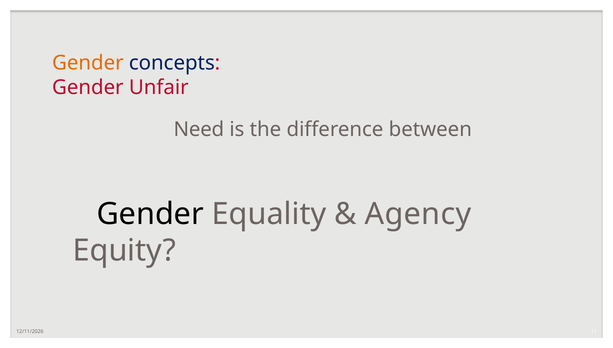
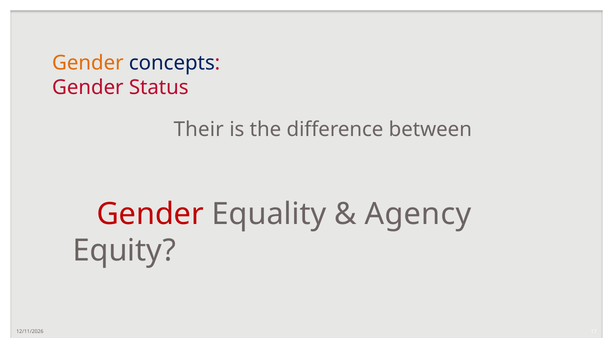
Unfair: Unfair -> Status (159, 87)
Need: Need -> Their (199, 129)
Gender colour: black -> red (150, 214)
